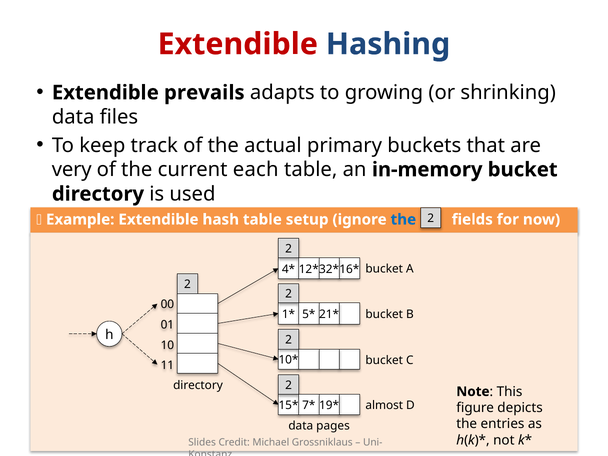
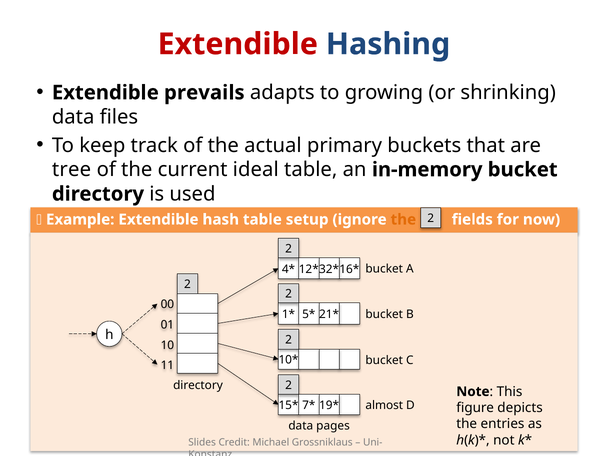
very: very -> tree (72, 170)
each: each -> ideal (256, 170)
the colour: blue -> orange (403, 220)
